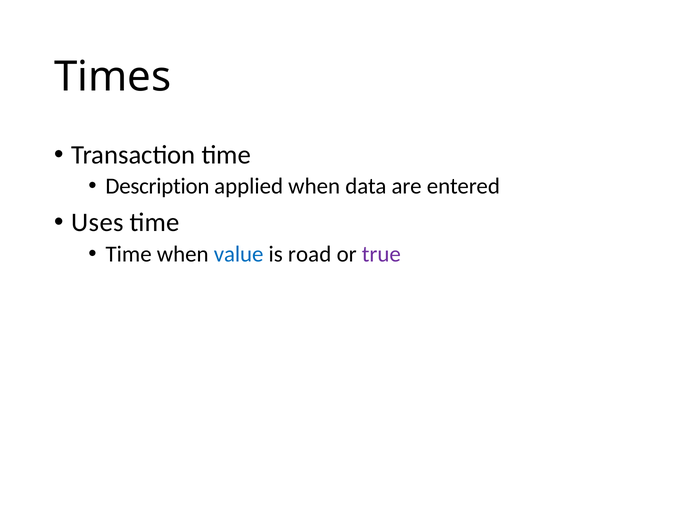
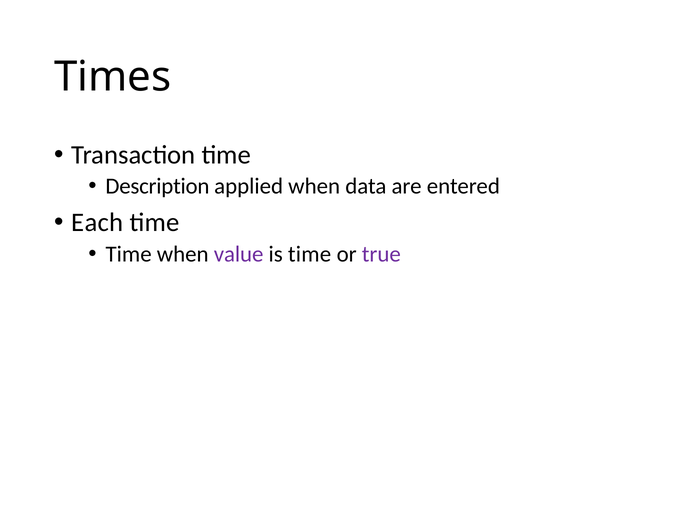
Uses: Uses -> Each (97, 223)
value colour: blue -> purple (239, 254)
is road: road -> time (310, 254)
